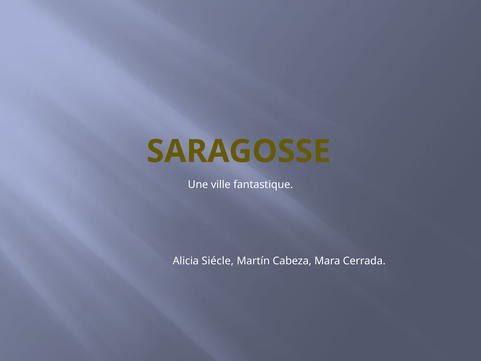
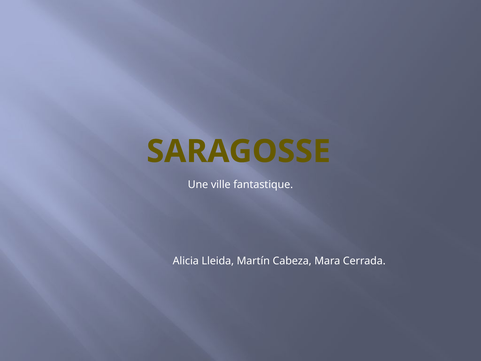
Siécle: Siécle -> Lleida (218, 261)
